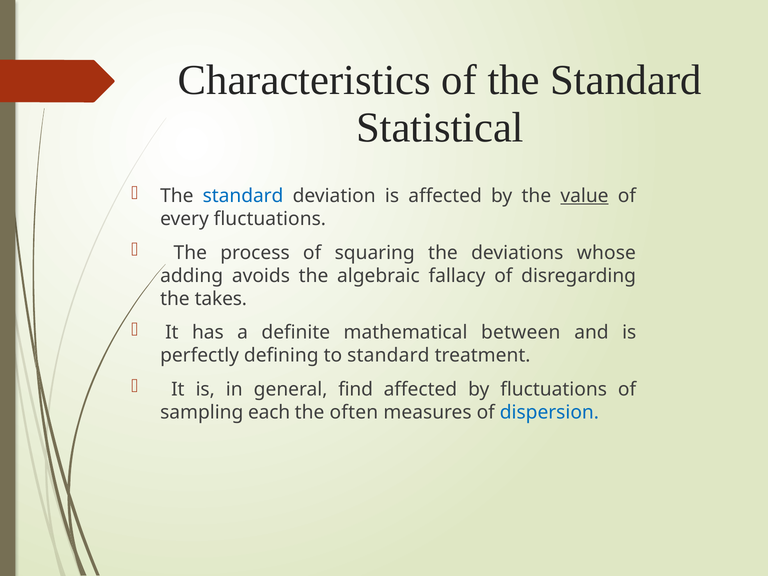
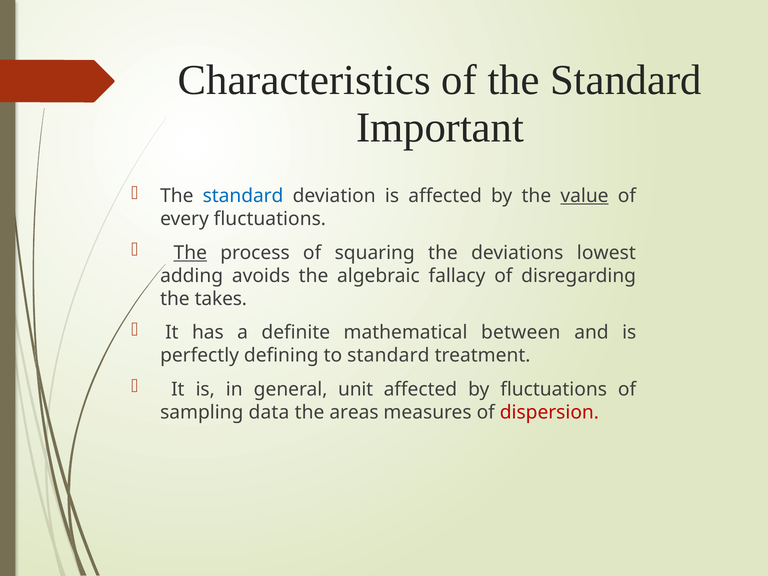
Statistical: Statistical -> Important (440, 127)
The underline: none -> present (190, 253)
whose: whose -> lowest (606, 253)
find: find -> unit (356, 389)
each: each -> data (269, 412)
often: often -> areas (354, 412)
dispersion colour: blue -> red (549, 412)
